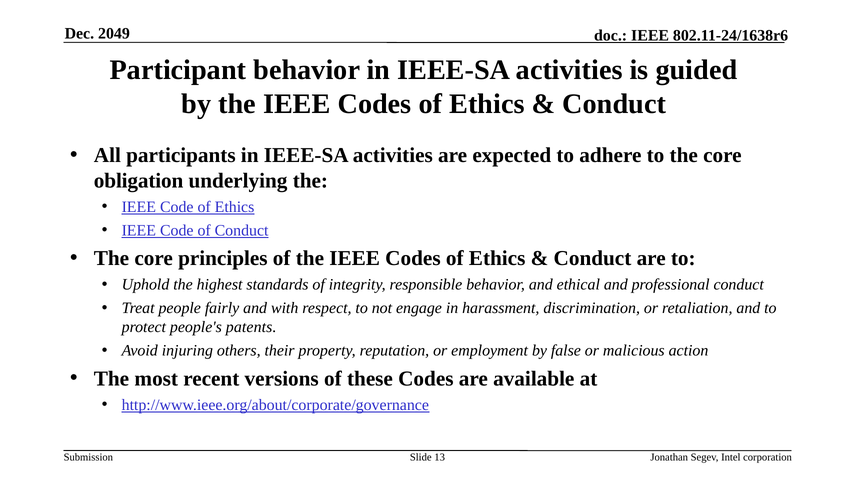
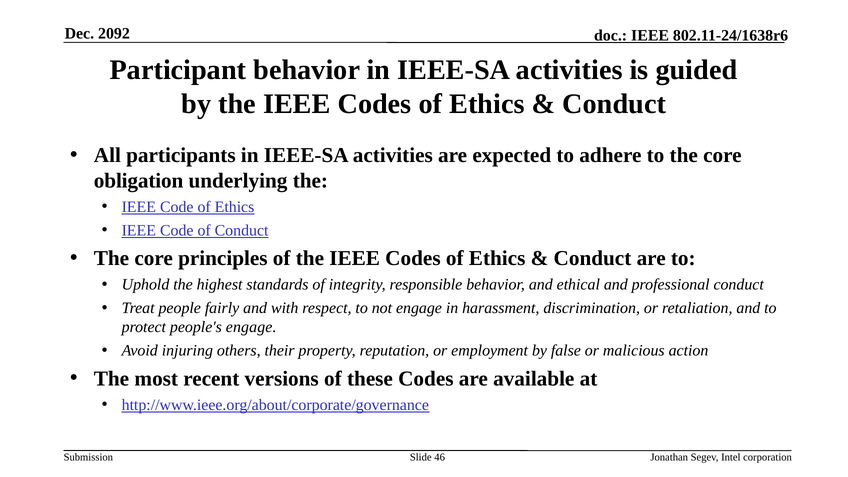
2049: 2049 -> 2092 (114, 34)
people's patents: patents -> engage (251, 327)
13: 13 -> 46 (440, 457)
